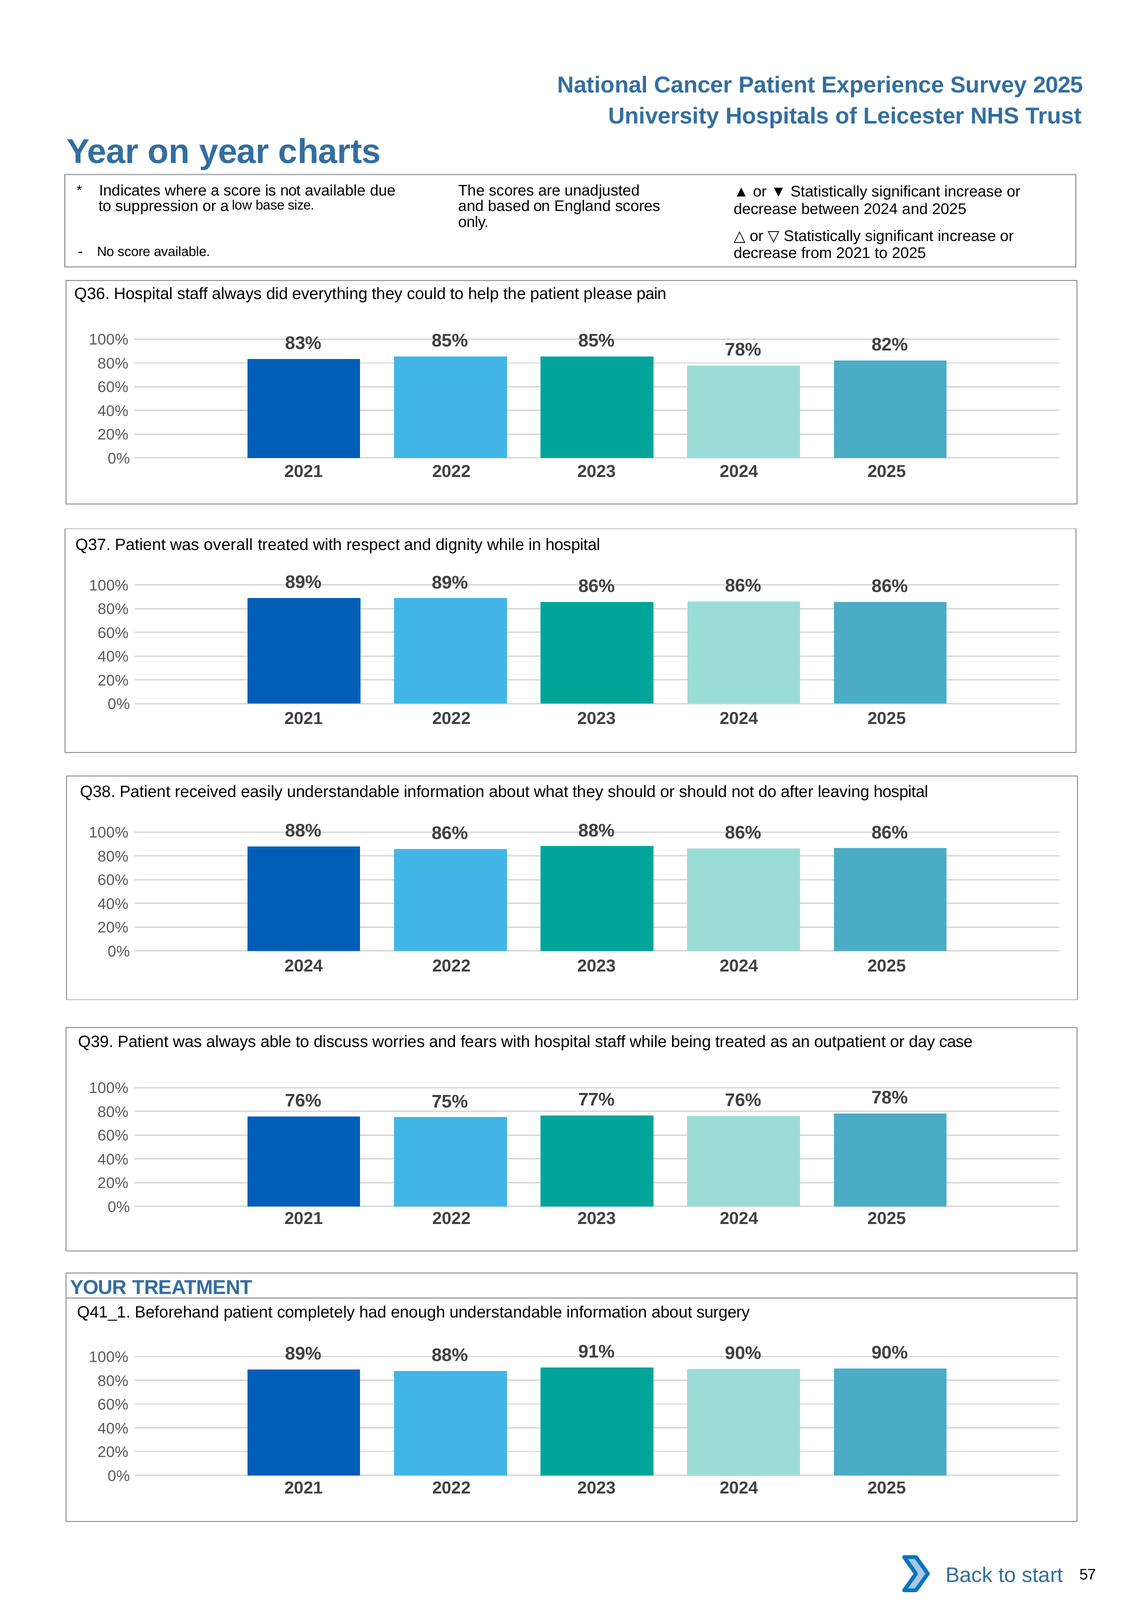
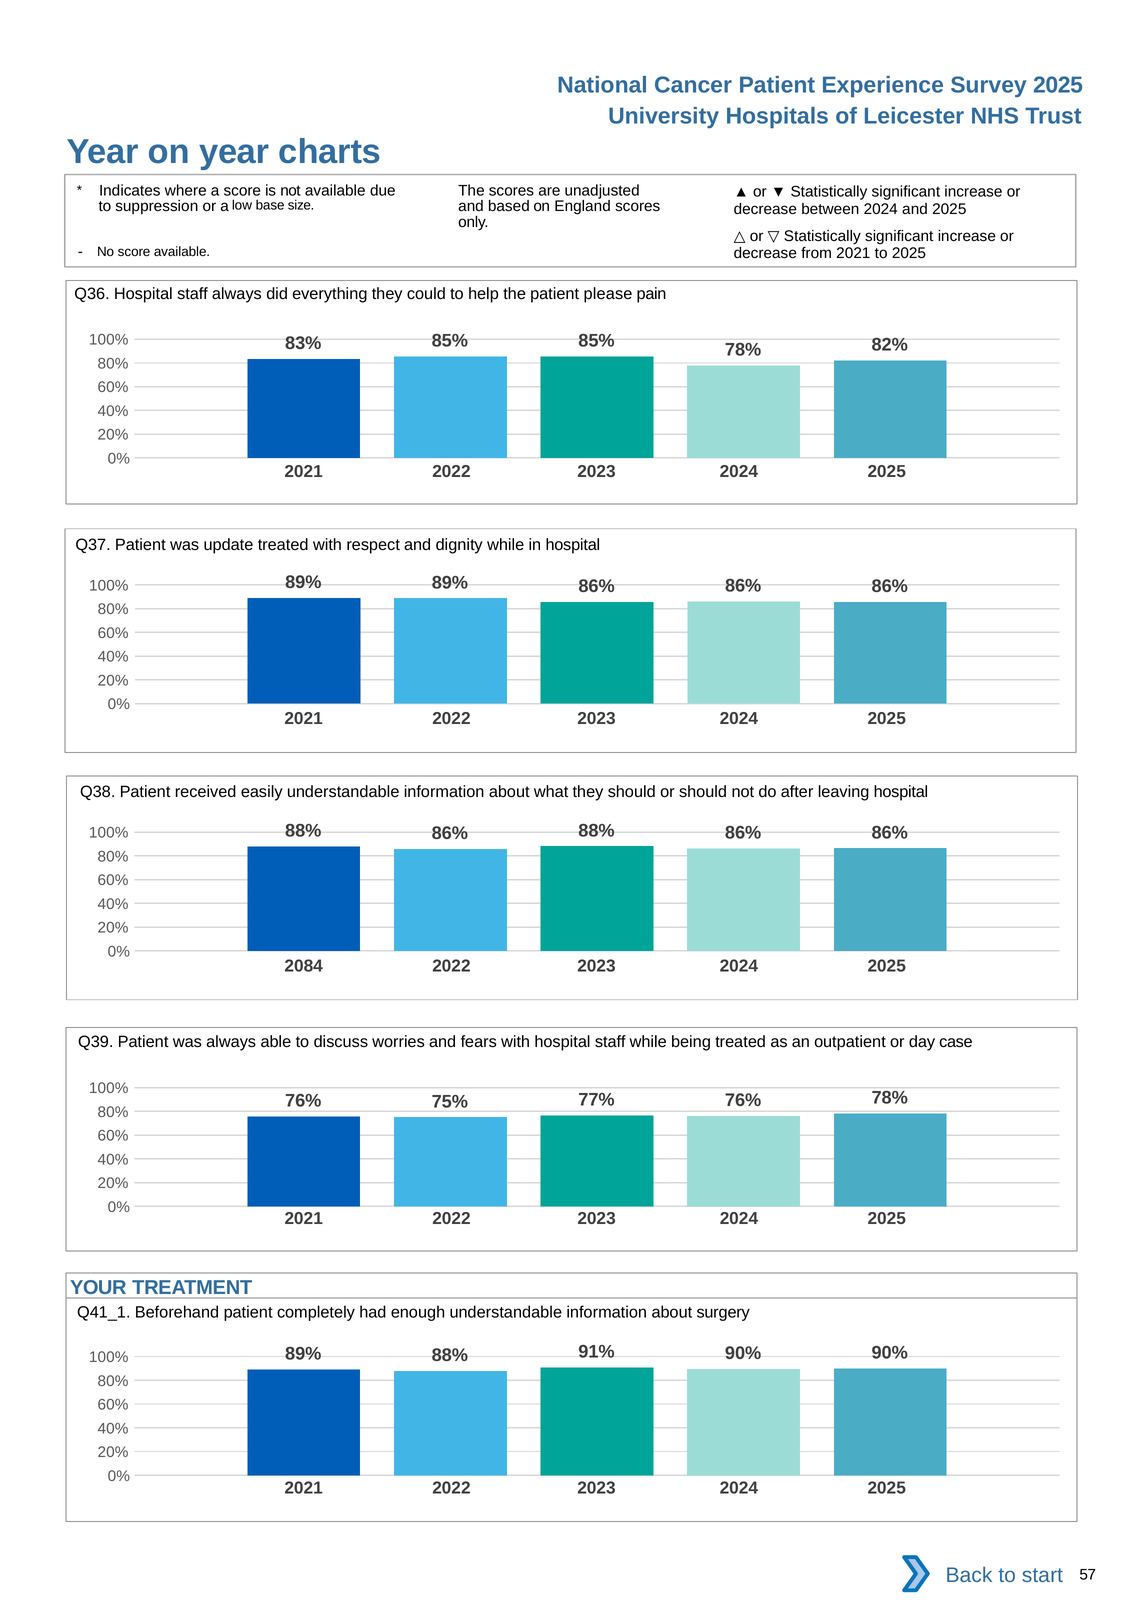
overall: overall -> update (228, 545)
2024: 2024 -> 2084 (304, 966)
